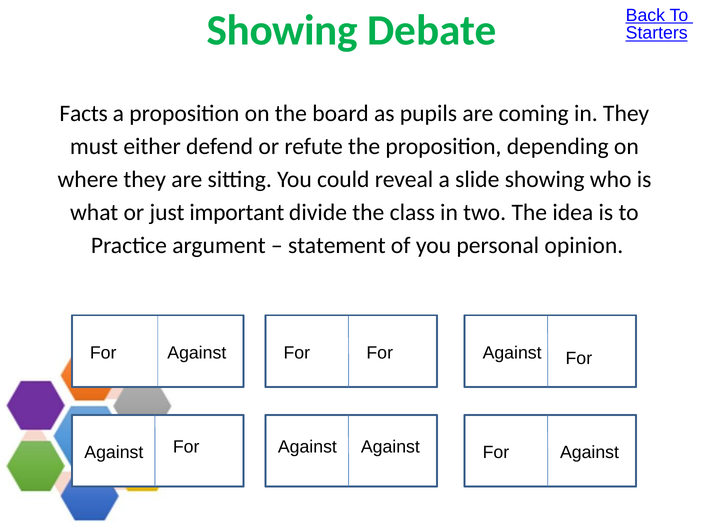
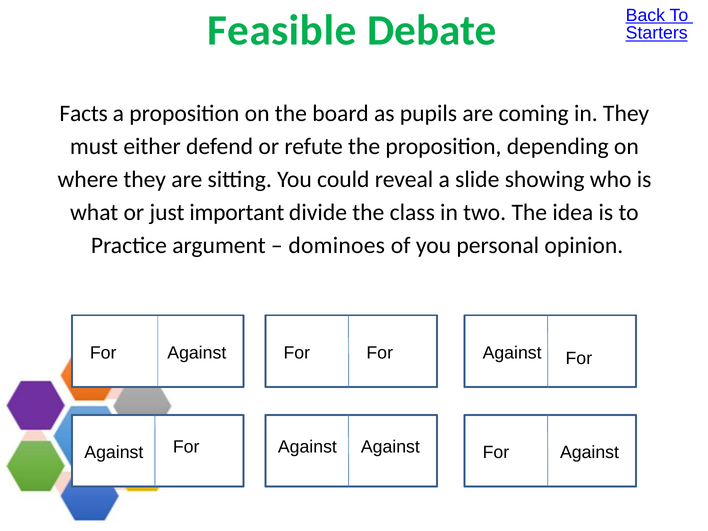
Showing: Showing -> Feasible (282, 31)
statement: statement -> dominoes (337, 246)
